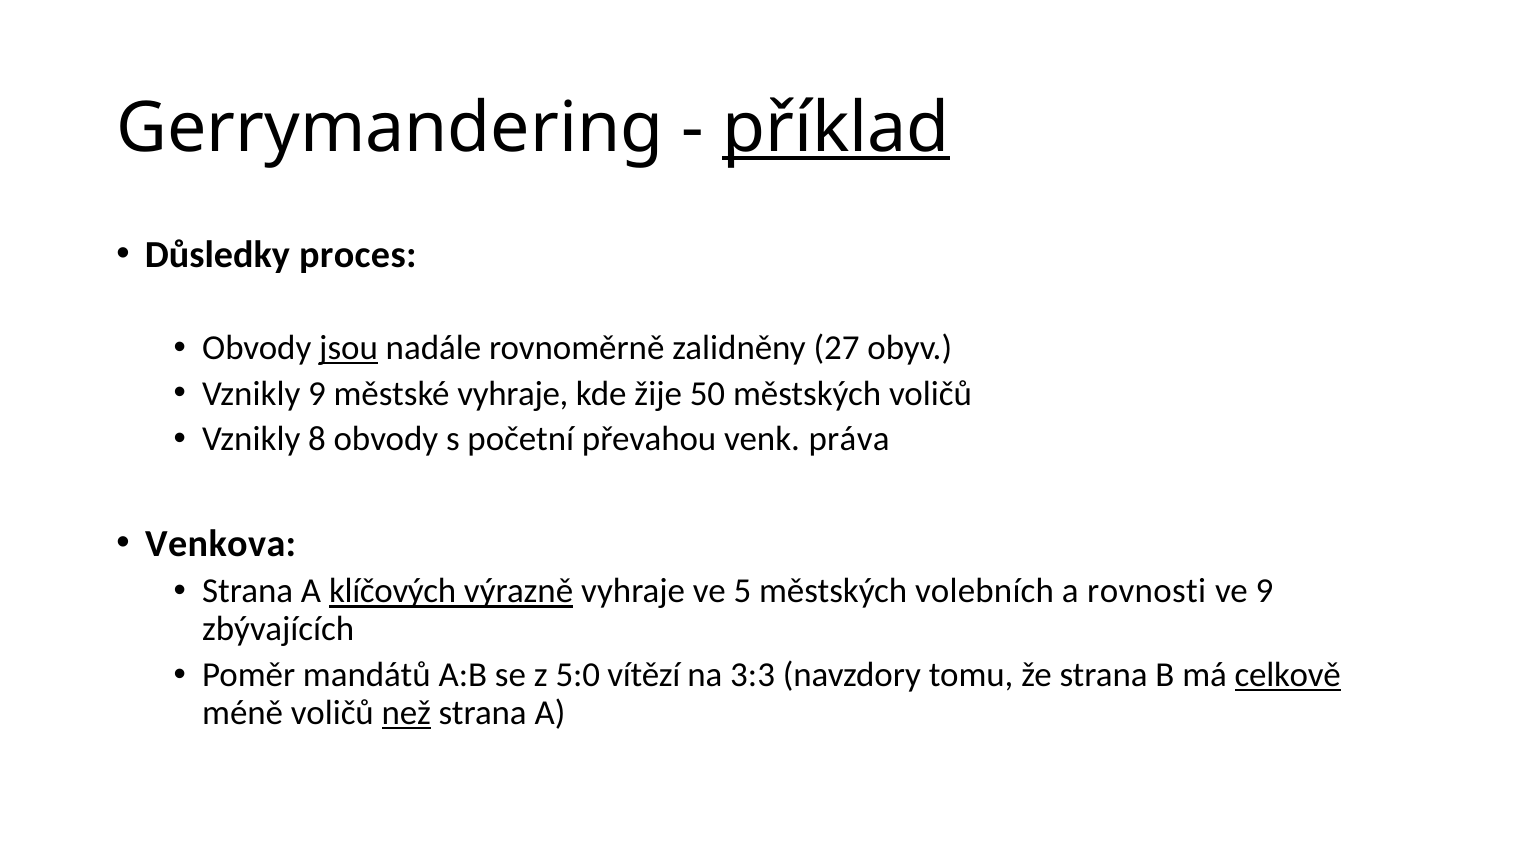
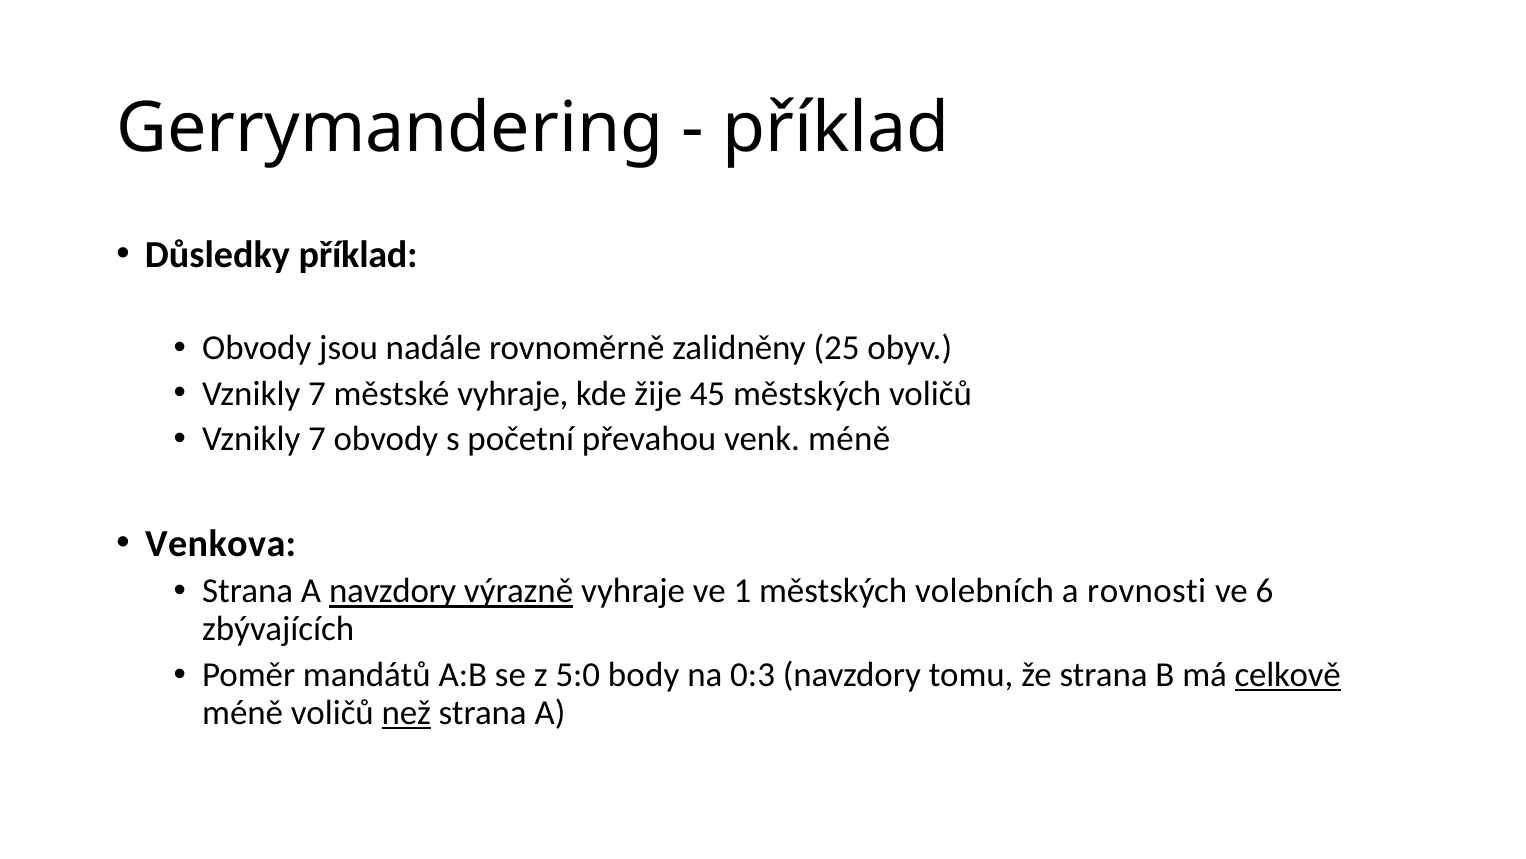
příklad underline: present -> none (836, 128)
Důsledky proces: proces -> příklad (358, 255)
jsou underline: present -> none (349, 348)
27: 27 -> 25 (837, 348)
9: 9 -> 7 (317, 393)
50: 50 -> 45 (708, 393)
8: 8 -> 7 (317, 439)
venk práva: práva -> méně (849, 439)
A klíčových: klíčových -> navzdory (393, 591)
5: 5 -> 1 (742, 591)
ve 9: 9 -> 6 (1264, 591)
vítězí: vítězí -> body (644, 674)
3:3: 3:3 -> 0:3 (753, 674)
